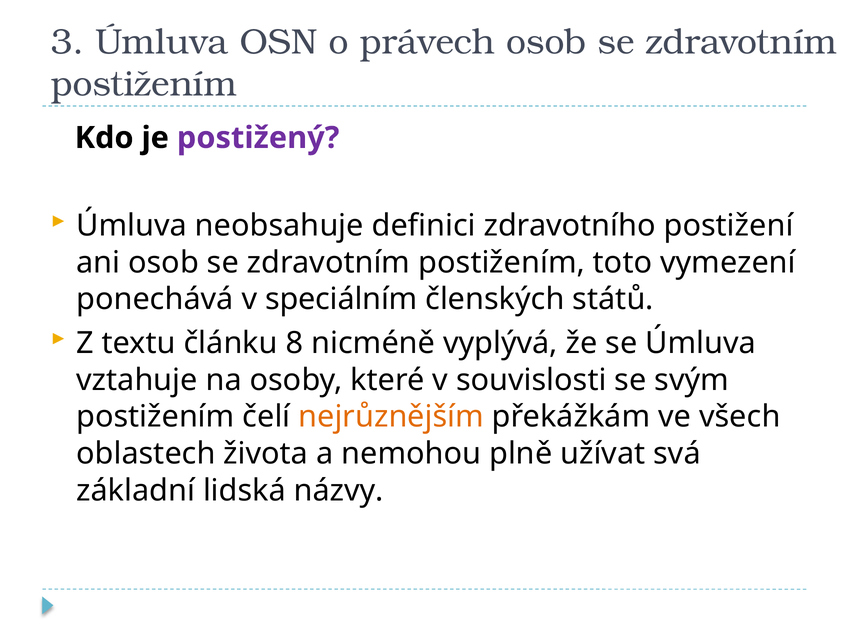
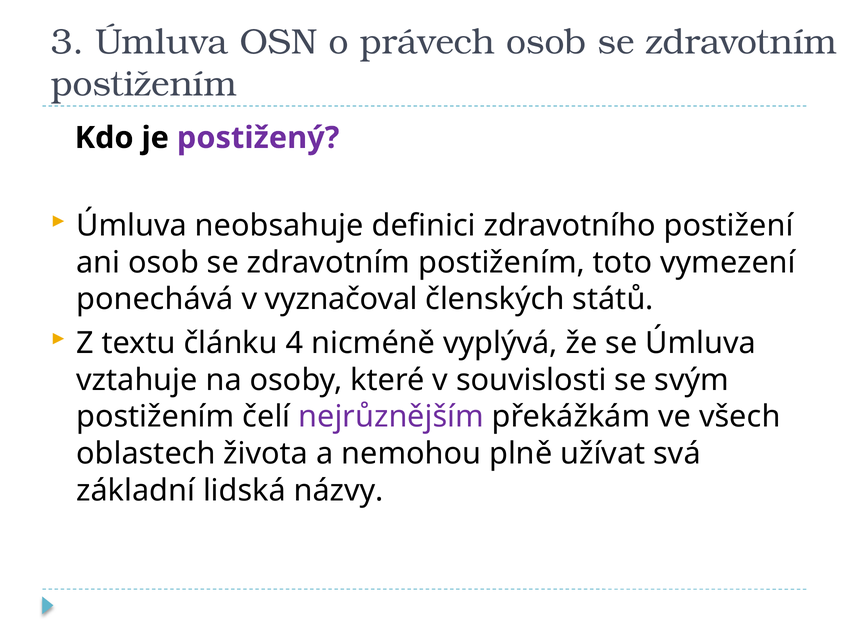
speciálním: speciálním -> vyznačoval (341, 300)
8: 8 -> 4 (294, 344)
nejrůznějším colour: orange -> purple (391, 417)
